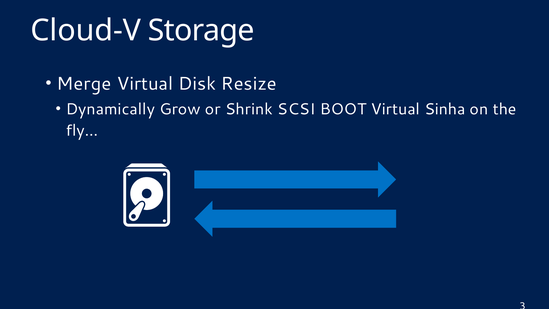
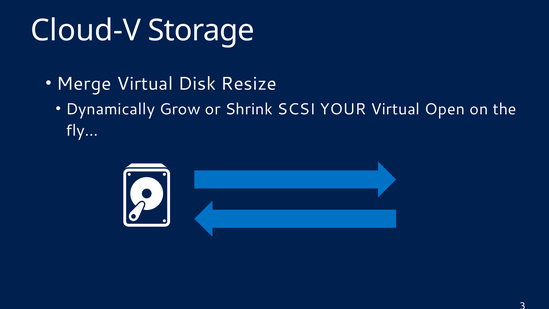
BOOT: BOOT -> YOUR (343, 109)
Sinha: Sinha -> Open (445, 109)
